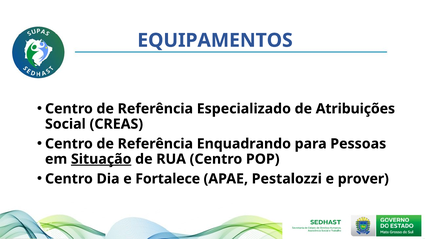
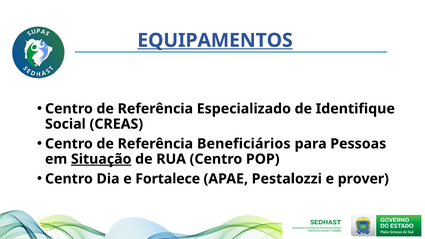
EQUIPAMENTOS underline: none -> present (215, 40)
Atribuições: Atribuições -> Identifique (355, 109)
Enquadrando: Enquadrando -> Beneficiários (244, 144)
